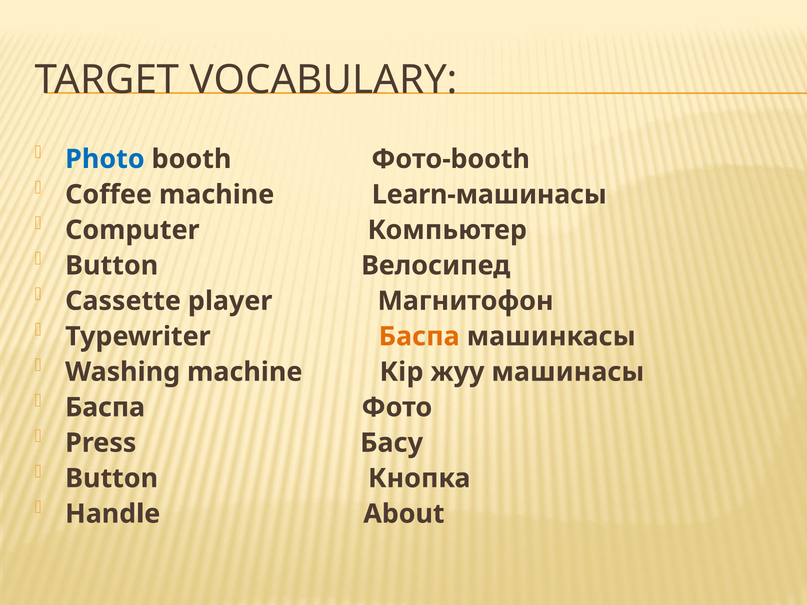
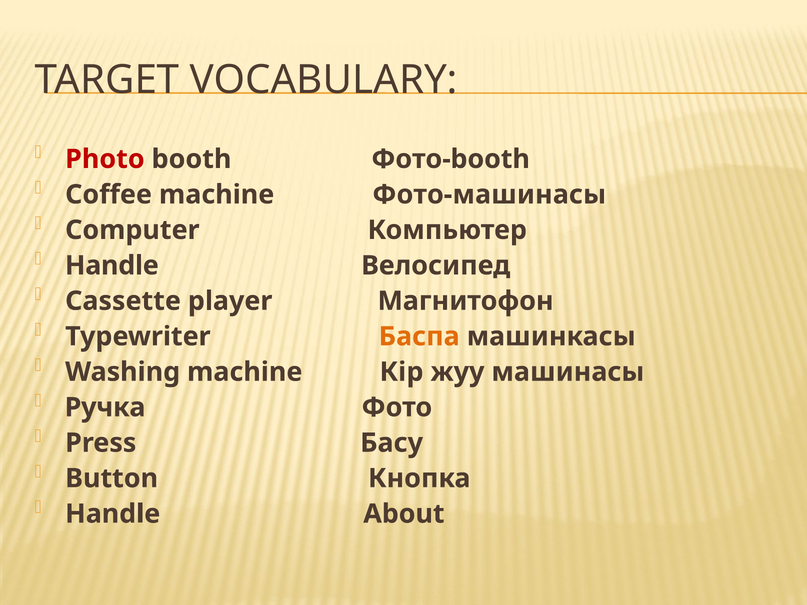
Photo colour: blue -> red (105, 159)
Learn-машинасы: Learn-машинасы -> Фото-машинасы (489, 195)
Button: Button -> Handle (112, 266)
Баспа: Баспа -> Ручка (105, 408)
